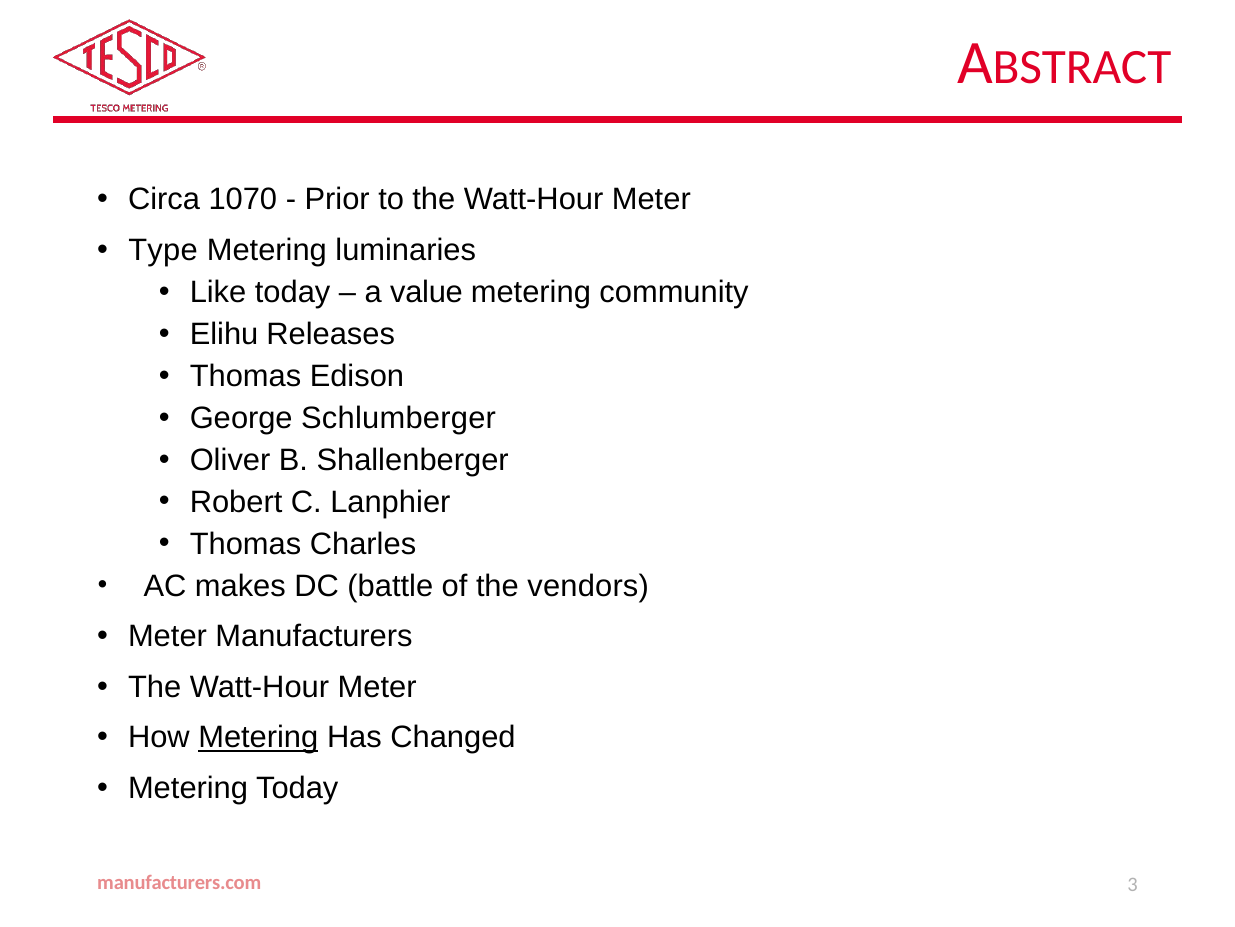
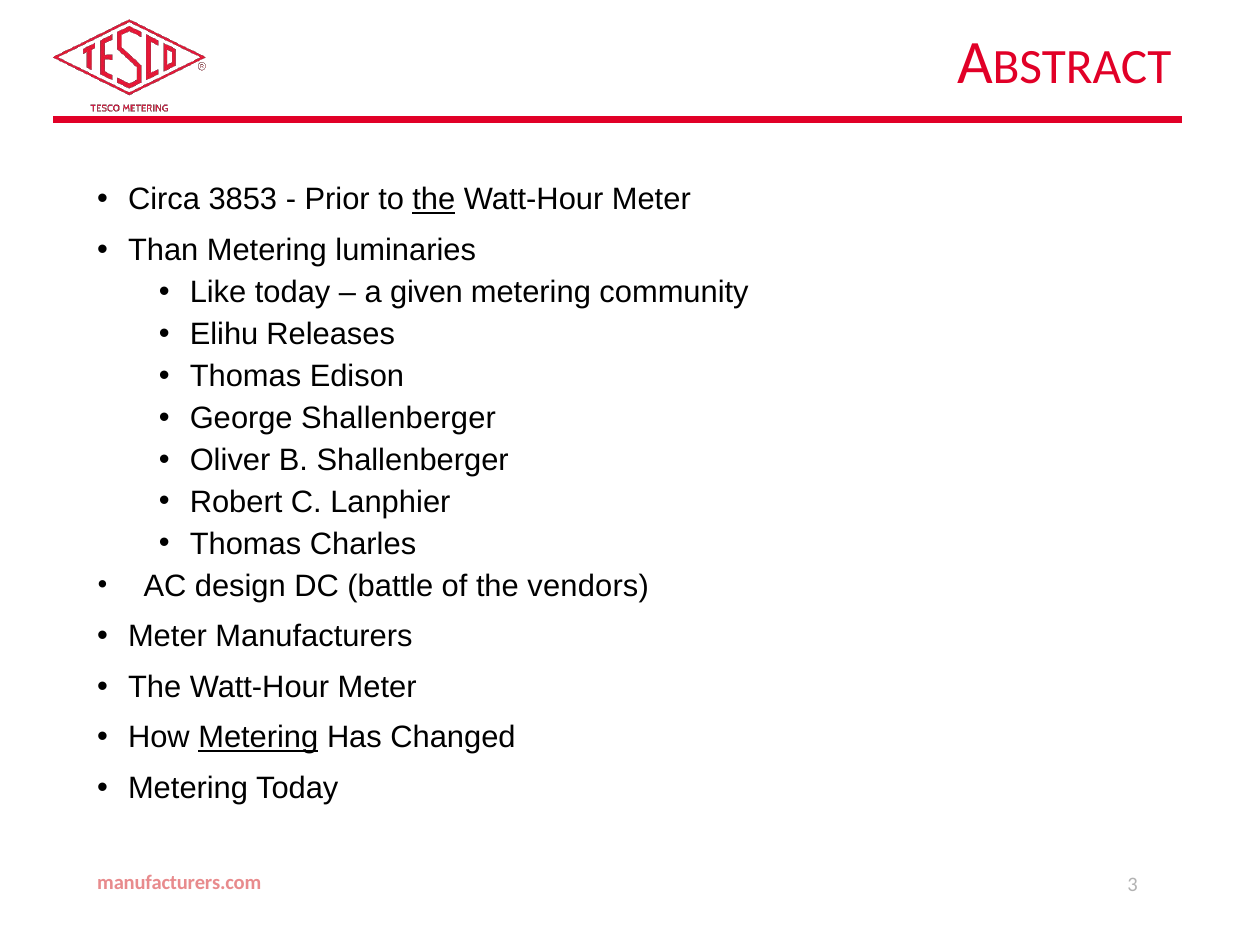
1070: 1070 -> 3853 (243, 200)
the underline: none -> present (434, 200)
Type: Type -> Than (163, 250)
value: value -> given (427, 292)
George Schlumberger: Schlumberger -> Shallenberger (399, 418)
makes: makes -> design (240, 585)
